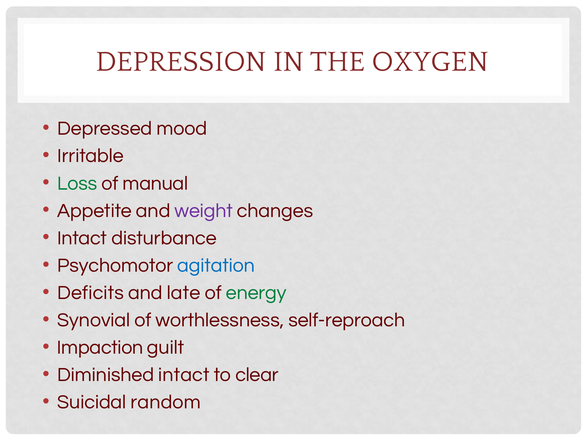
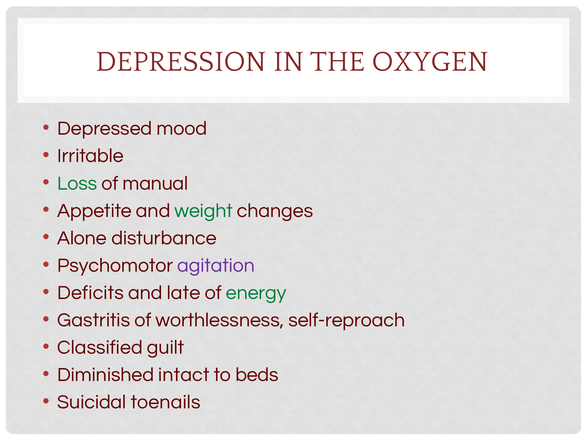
weight colour: purple -> green (204, 211)
Intact: Intact -> Alone (82, 238)
agitation colour: blue -> purple (216, 265)
Synovial: Synovial -> Gastritis (94, 320)
Impaction: Impaction -> Classified (100, 348)
clear: clear -> beds (257, 375)
random: random -> toenails (166, 402)
